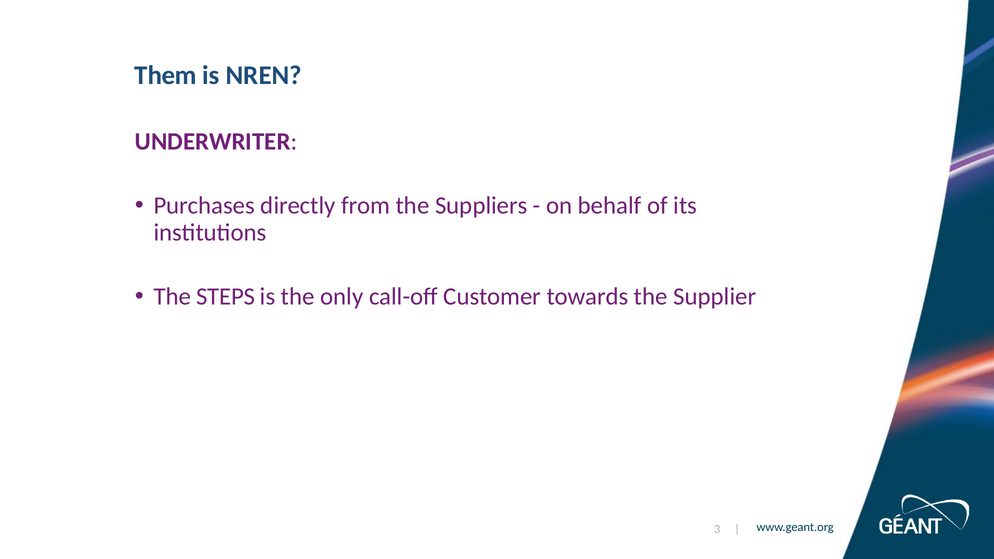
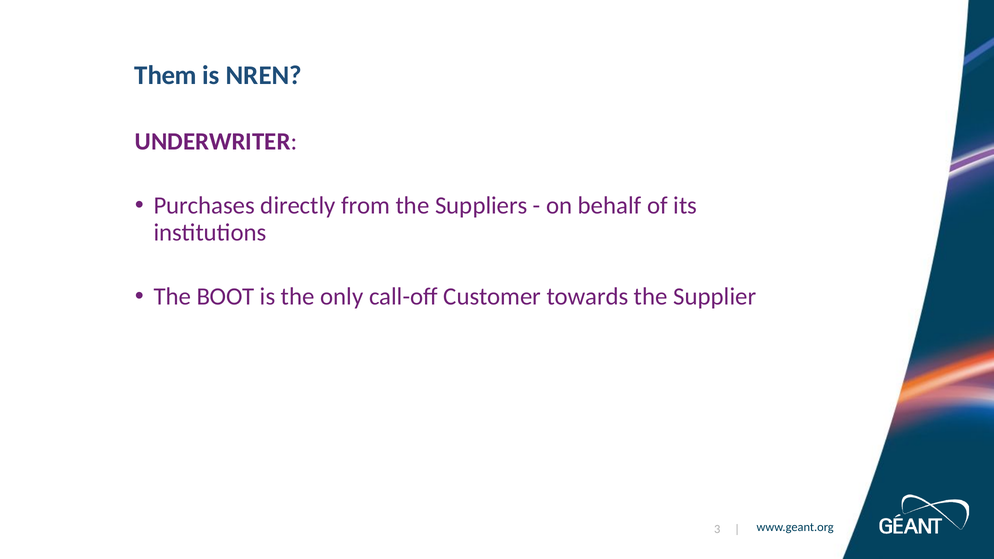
STEPS: STEPS -> BOOT (226, 297)
